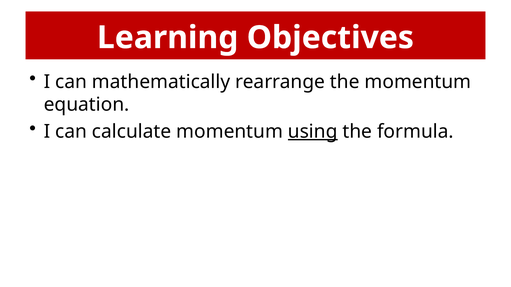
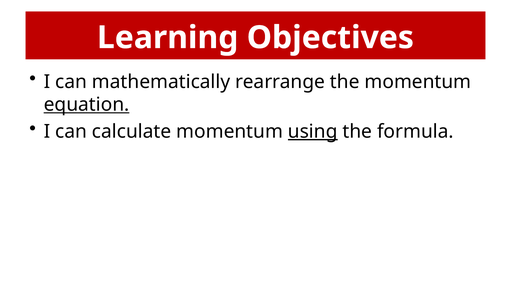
equation underline: none -> present (87, 105)
